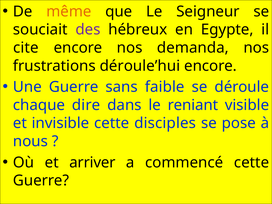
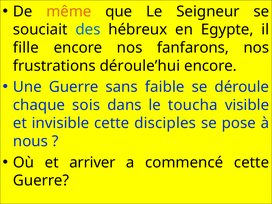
des colour: purple -> blue (88, 30)
cite: cite -> fille (26, 48)
demanda: demanda -> fanfarons (193, 48)
dire: dire -> sois (86, 105)
reniant: reniant -> toucha (193, 105)
